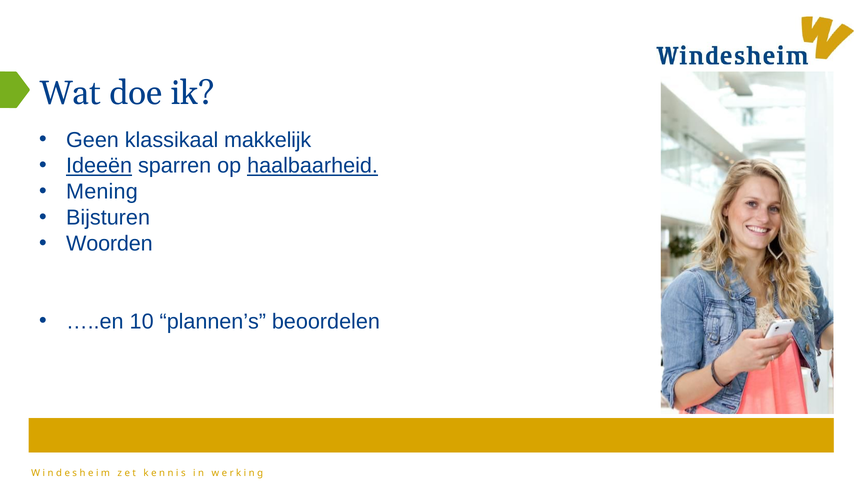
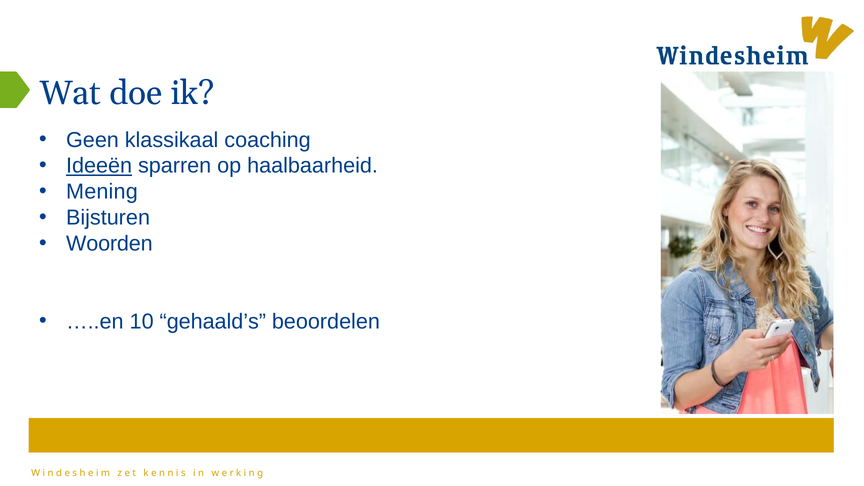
makkelijk: makkelijk -> coaching (268, 140)
haalbaarheid underline: present -> none (313, 166)
plannen’s: plannen’s -> gehaald’s (213, 321)
